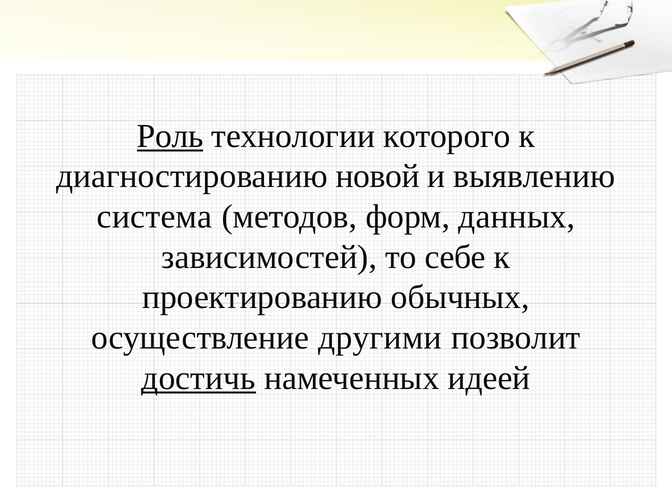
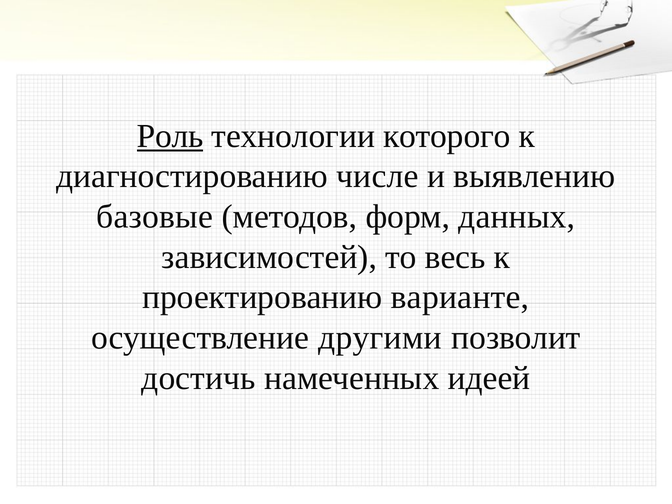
новой: новой -> числе (377, 176)
система: система -> базовые (155, 217)
себе: себе -> весь (455, 257)
обычных: обычных -> варианте (460, 297)
достичь underline: present -> none (199, 378)
